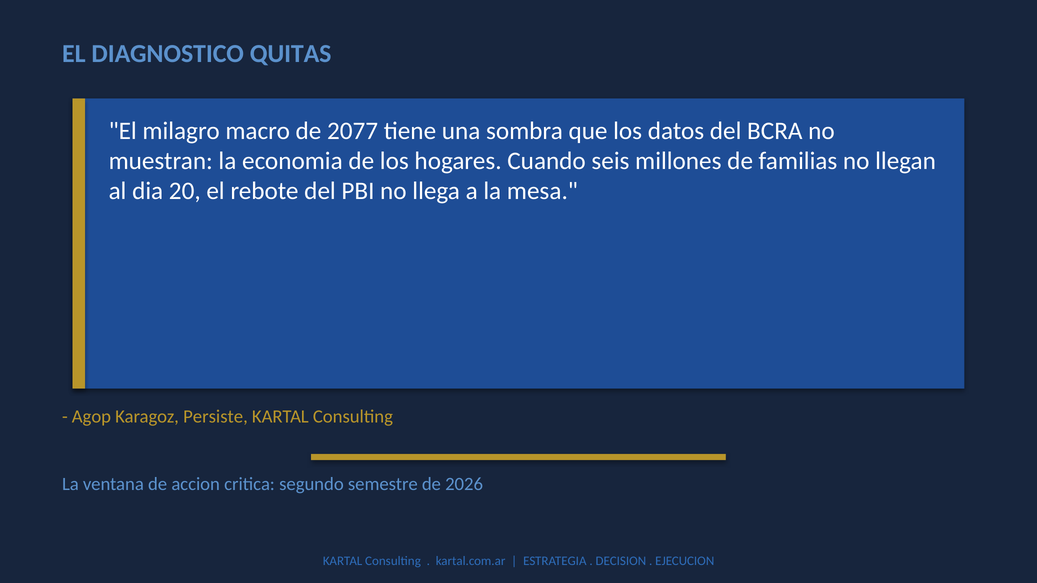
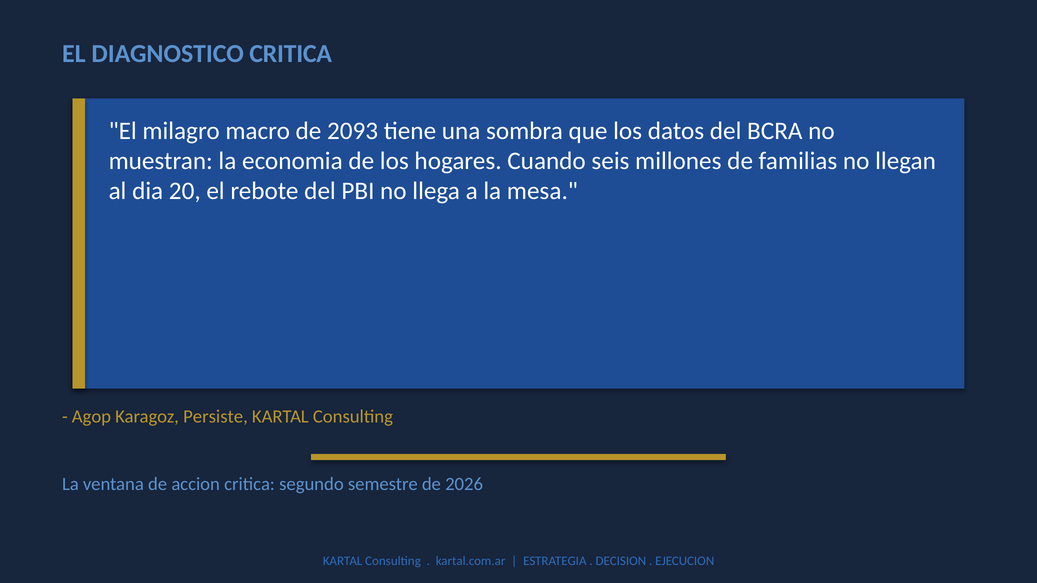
DIAGNOSTICO QUITAS: QUITAS -> CRITICA (291, 54)
2077: 2077 -> 2093 (353, 131)
